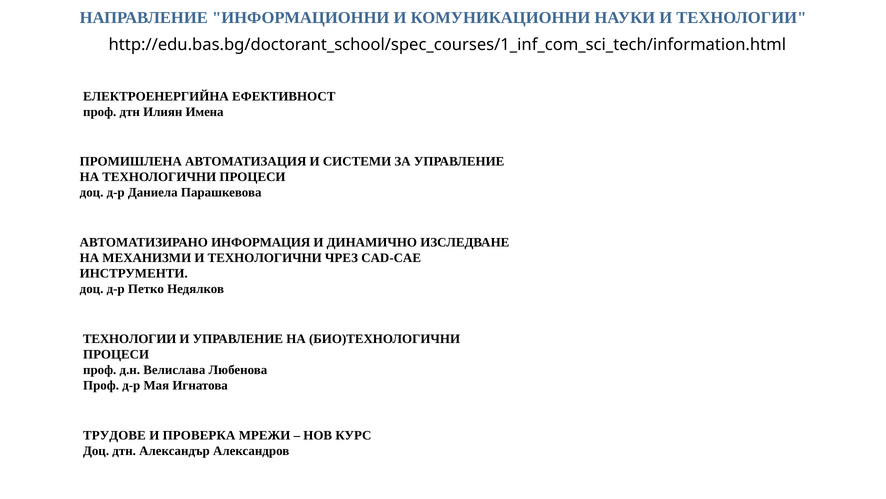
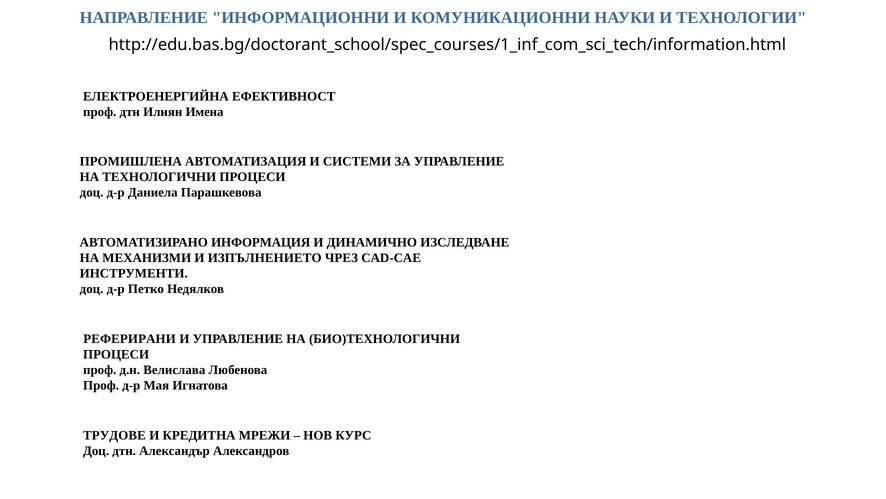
И ТЕХНОЛОГИЧНИ: ТЕХНОЛОГИЧНИ -> ИЗПЪЛНЕНИЕТО (265, 258)
ТЕХНОЛОГИИ: ТЕХНОЛОГИИ -> РЕФЕРИРАНИ (130, 339)
ПРОВЕРКА: ПРОВЕРКА -> КРЕДИТНА (199, 435)
